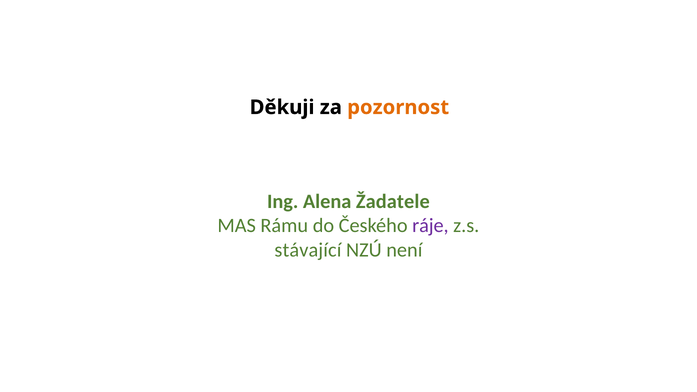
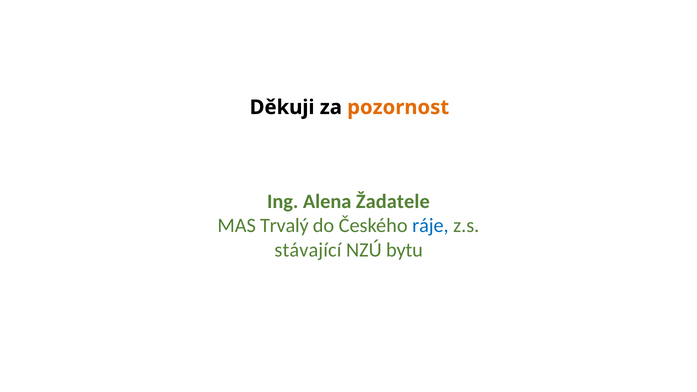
Rámu: Rámu -> Trvalý (284, 226)
ráje colour: purple -> blue (430, 226)
není: není -> bytu (404, 250)
